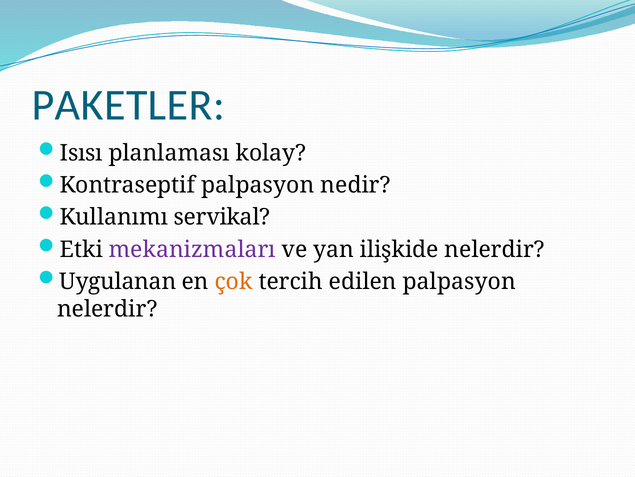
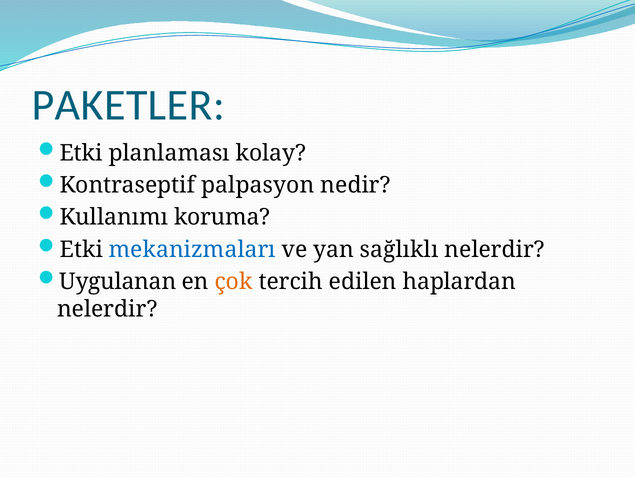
Isısı: Isısı -> Etki (81, 153)
servikal: servikal -> koruma (222, 217)
mekanizmaları colour: purple -> blue (192, 249)
ilişkide: ilişkide -> sağlıklı (399, 249)
edilen palpasyon: palpasyon -> haplardan (459, 281)
